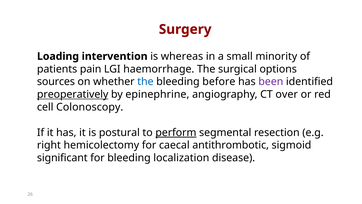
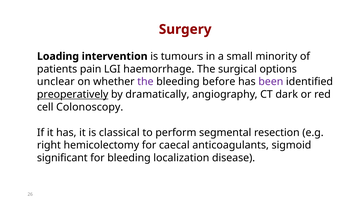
whereas: whereas -> tumours (182, 56)
sources: sources -> unclear (56, 82)
the colour: blue -> purple (145, 82)
epinephrine: epinephrine -> dramatically (157, 94)
over: over -> dark (287, 94)
postural: postural -> classical (119, 132)
perform underline: present -> none (176, 132)
antithrombotic: antithrombotic -> anticoagulants (231, 145)
